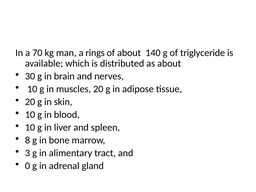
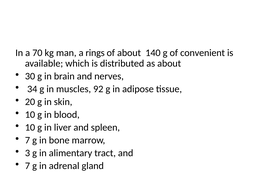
triglyceride: triglyceride -> convenient (203, 53)
10: 10 -> 34 (32, 89)
muscles 20: 20 -> 92 (98, 89)
8: 8 -> 7 (27, 140)
0: 0 -> 7 (27, 166)
